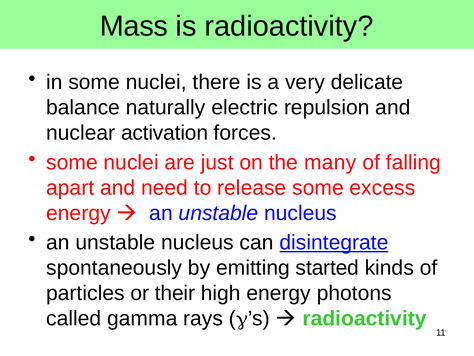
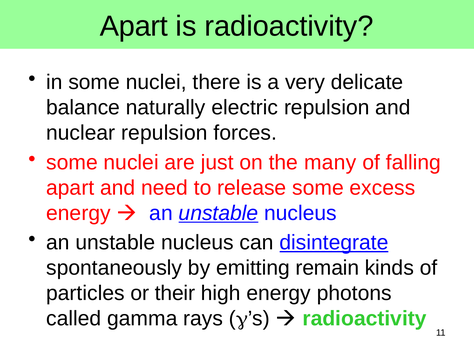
Mass: Mass -> Apart (134, 26)
nuclear activation: activation -> repulsion (164, 133)
unstable underline: none -> present (218, 213)
started: started -> remain (327, 268)
